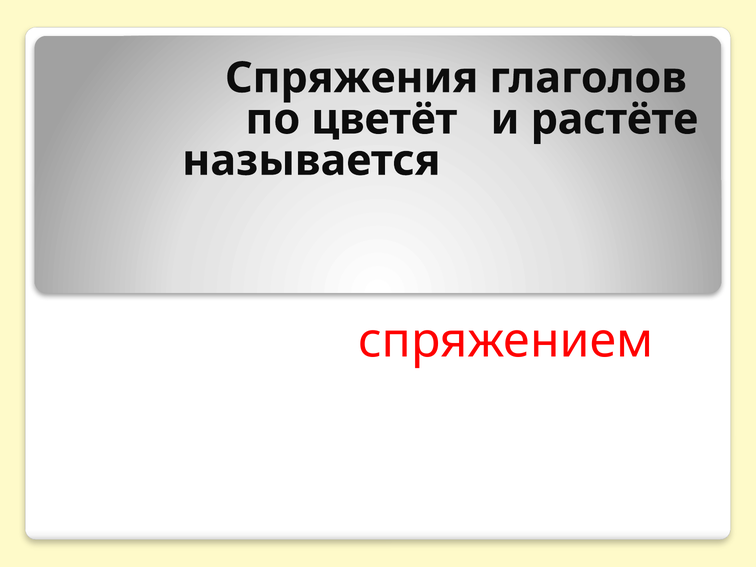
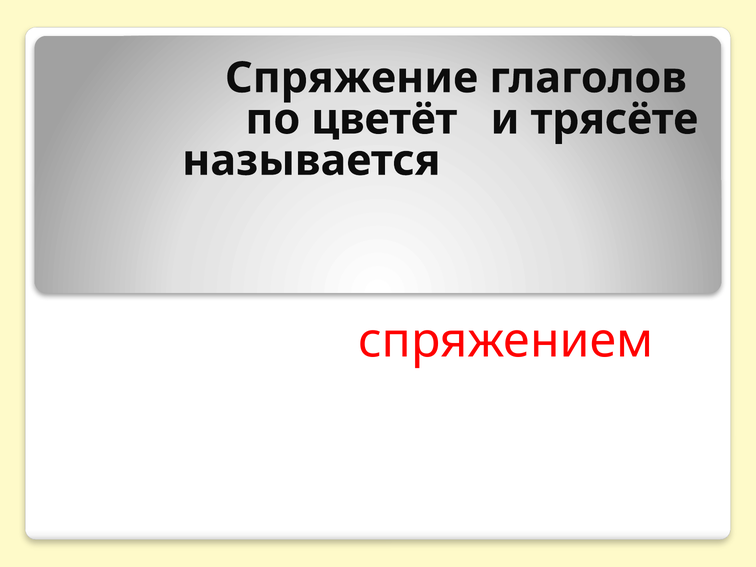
Спряжения: Спряжения -> Спряжение (352, 78)
растёте: растёте -> трясёте (614, 119)
